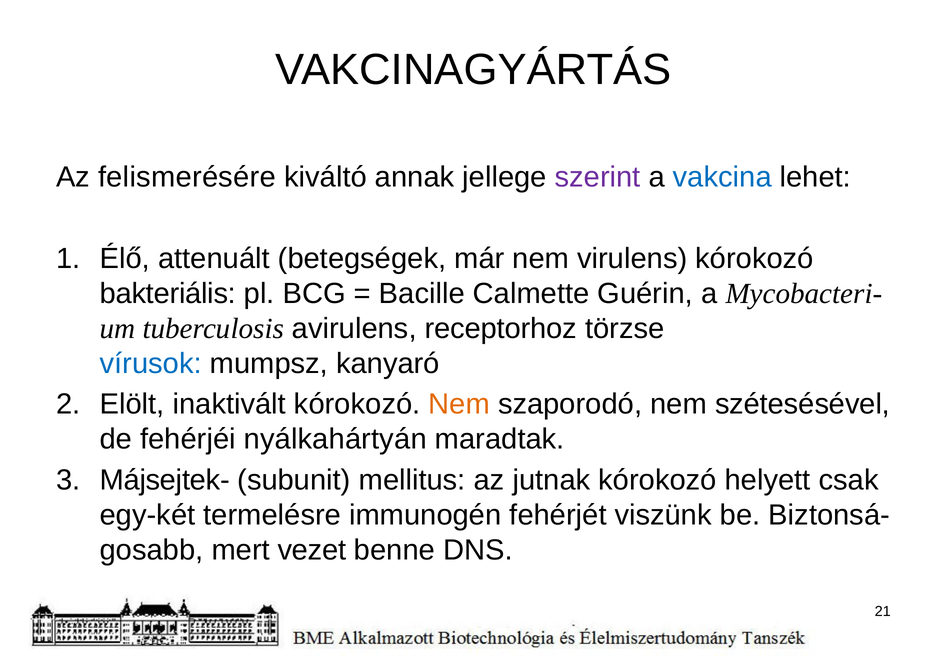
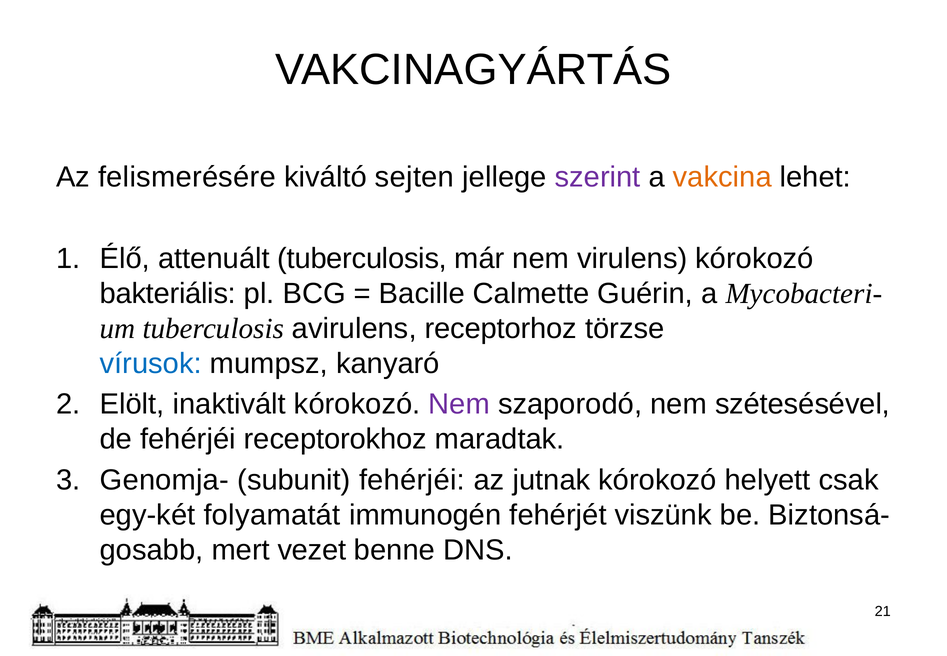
annak: annak -> sejten (415, 177)
vakcina colour: blue -> orange (722, 177)
attenuált betegségek: betegségek -> tuberculosis (362, 258)
Nem colour: orange -> purple (459, 404)
nyálkahártyán: nyálkahártyán -> receptorokhoz (335, 439)
Májsejtek-: Májsejtek- -> Genomja- (164, 480)
subunit mellitus: mellitus -> fehérjéi (412, 480)
termelésre: termelésre -> folyamatát (272, 515)
